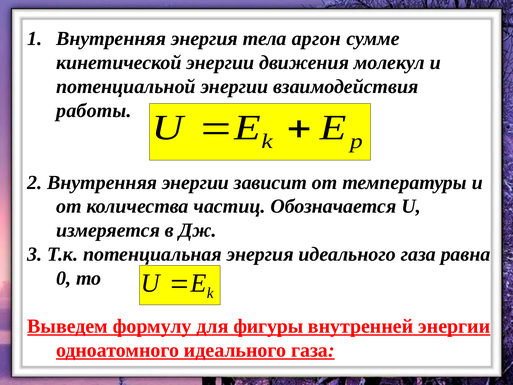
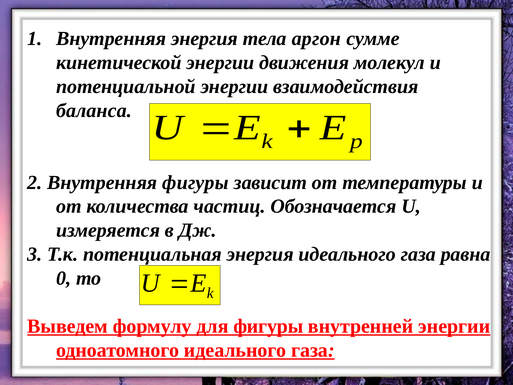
работы: работы -> баланса (94, 110)
Внутренняя энергии: энергии -> фигуры (195, 182)
